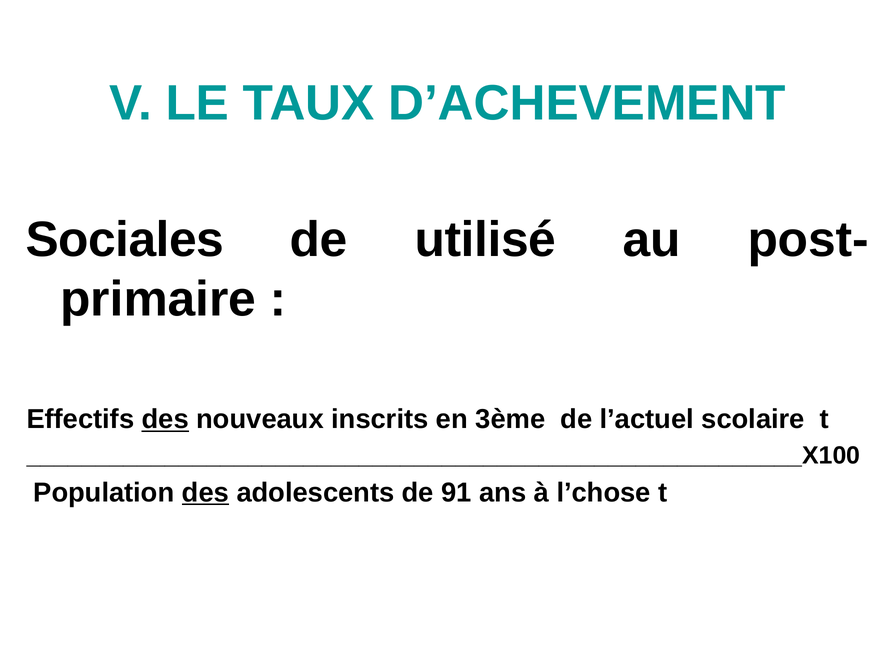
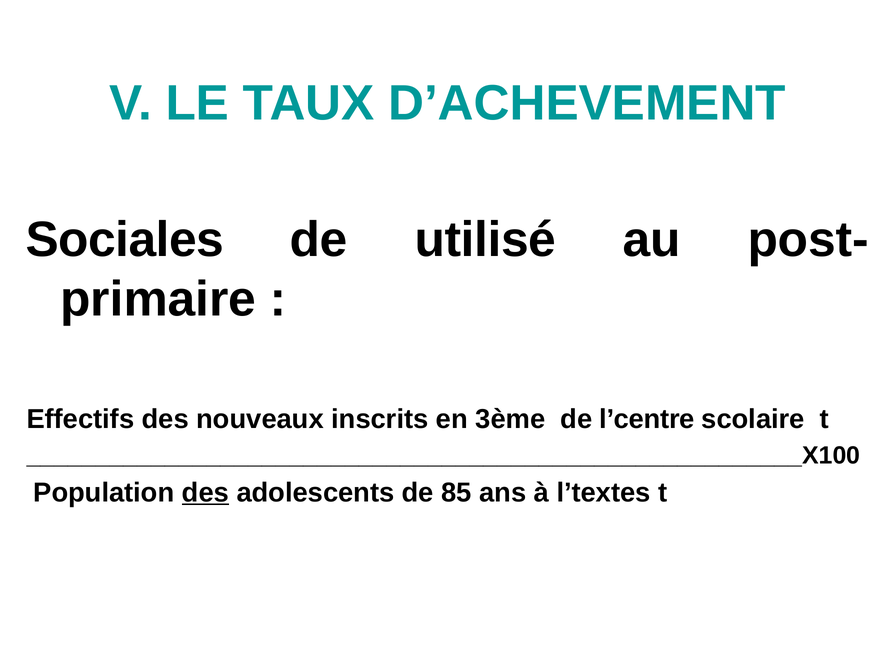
des underline: present -> none (165, 419)
l’actuel: l’actuel -> l’centre (647, 419)
91: 91 -> 85 (456, 492)
l’chose: l’chose -> l’textes (604, 492)
